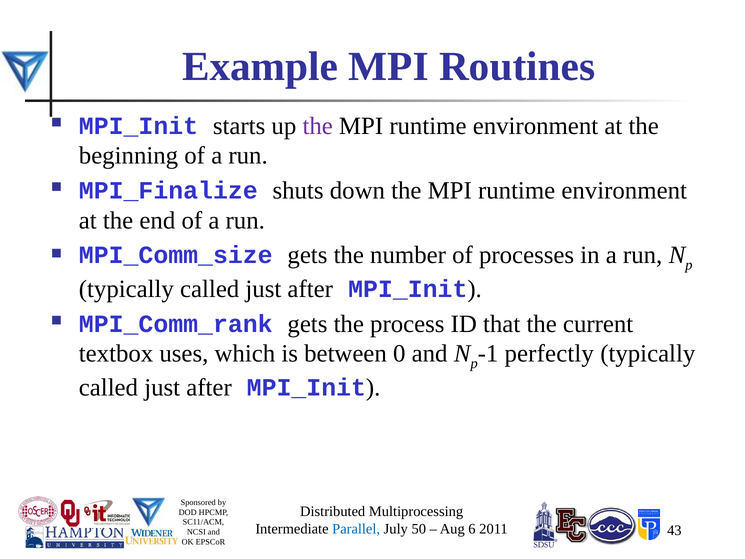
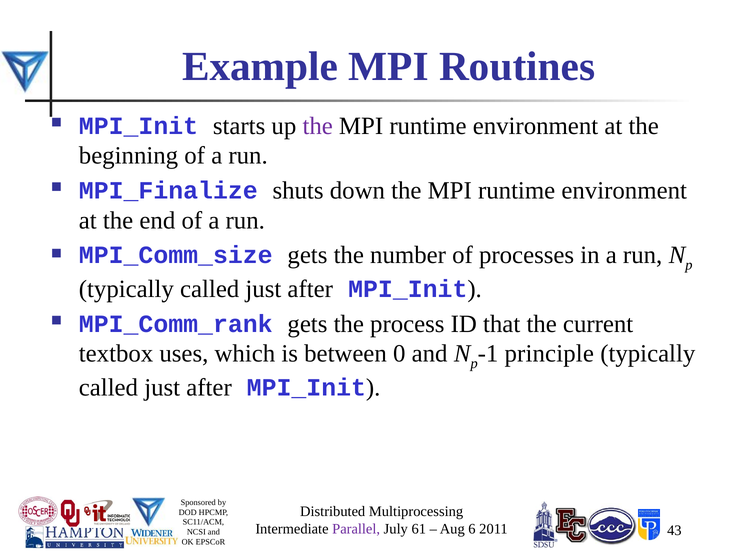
perfectly: perfectly -> principle (549, 353)
Parallel colour: blue -> purple (356, 529)
50: 50 -> 61 (419, 529)
